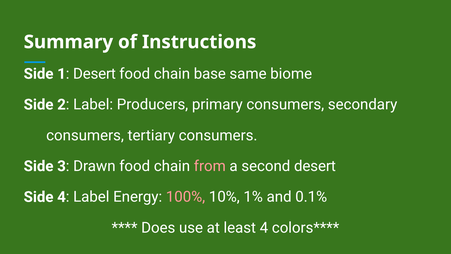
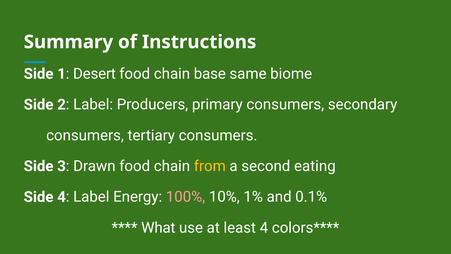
from colour: pink -> yellow (210, 166)
second desert: desert -> eating (315, 166)
Does: Does -> What (158, 227)
